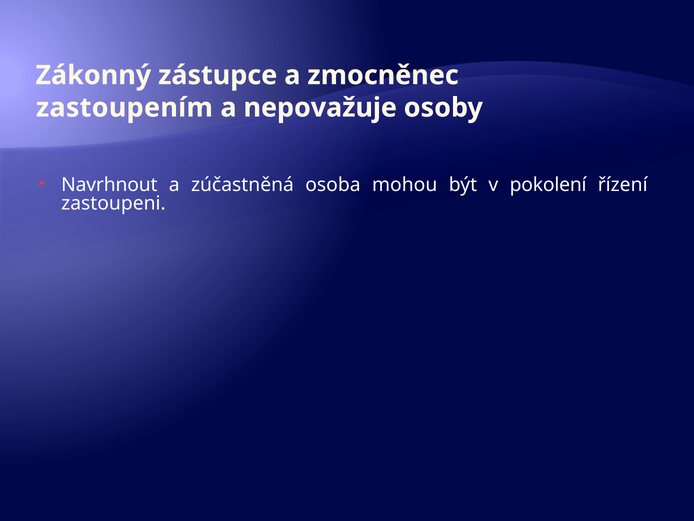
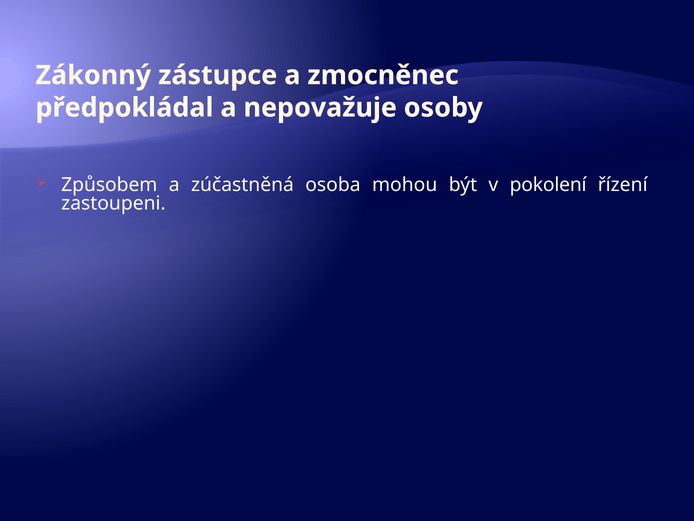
zastoupením: zastoupením -> předpokládal (125, 108)
Navrhnout: Navrhnout -> Způsobem (109, 185)
